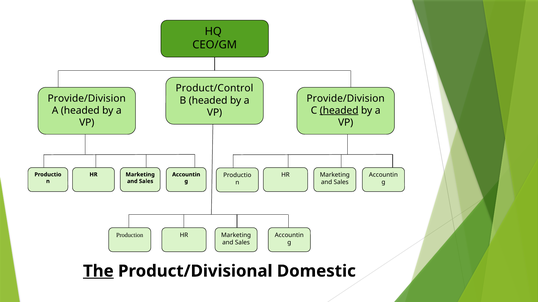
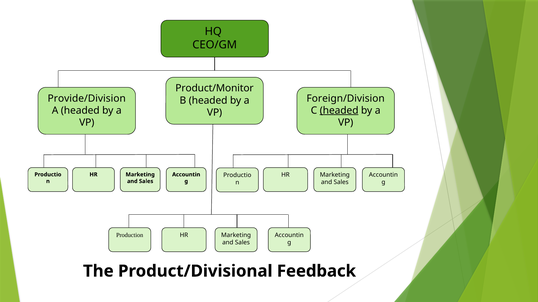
Product/Control: Product/Control -> Product/Monitor (215, 88)
Provide/Division: Provide/Division -> Foreign/Division (346, 99)
The underline: present -> none (98, 272)
Domestic: Domestic -> Feedback (316, 272)
